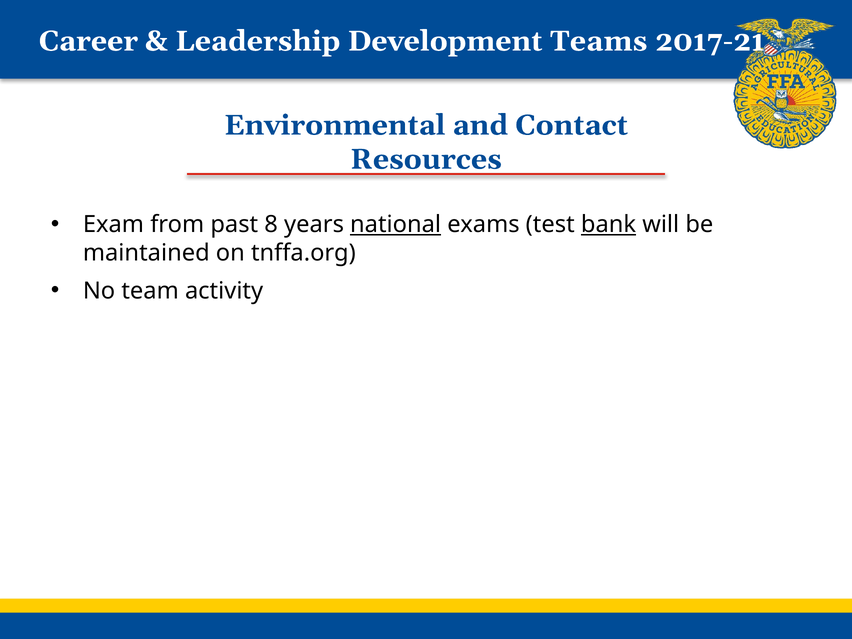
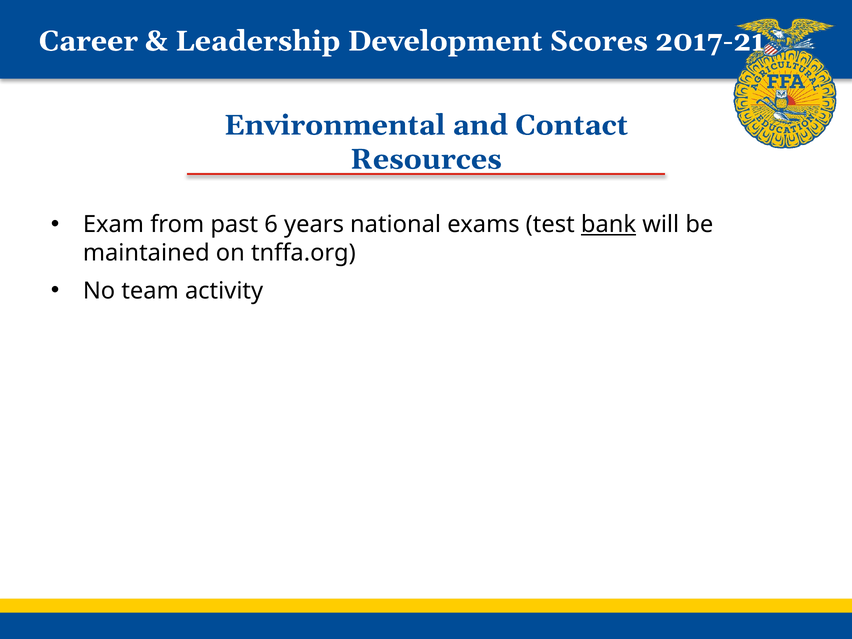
Teams: Teams -> Scores (599, 41)
8: 8 -> 6 (271, 225)
national underline: present -> none (396, 225)
